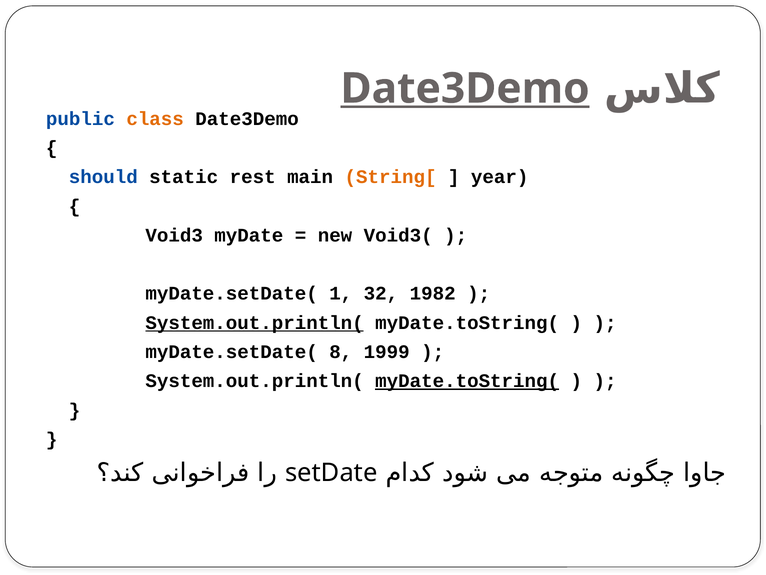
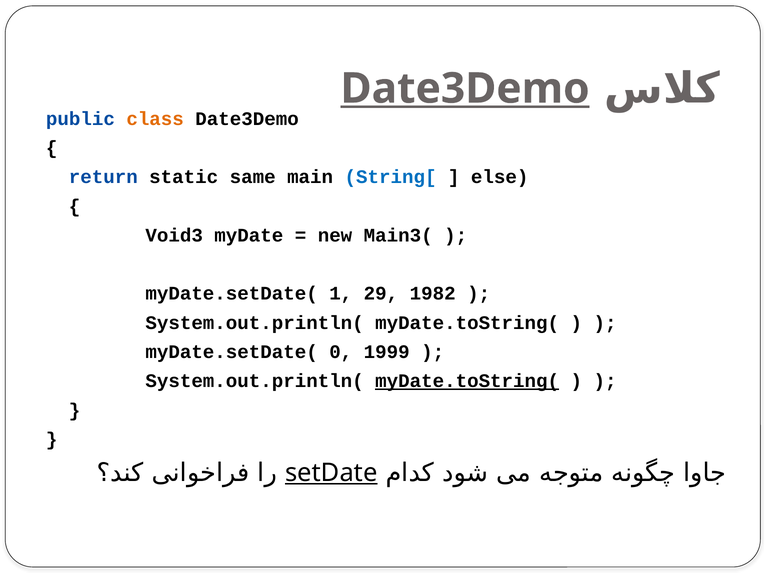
should: should -> return (103, 177)
rest: rest -> same (253, 177)
String[ colour: orange -> blue (391, 177)
year: year -> else (500, 177)
Void3(: Void3( -> Main3( (398, 235)
32: 32 -> 29 (381, 293)
System.out.println( underline: present -> none (255, 323)
8: 8 -> 0 (341, 352)
setDate underline: none -> present (331, 472)
